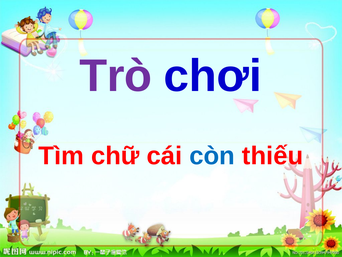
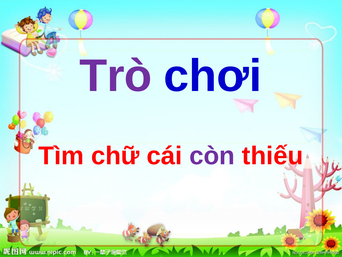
còn colour: blue -> purple (212, 156)
